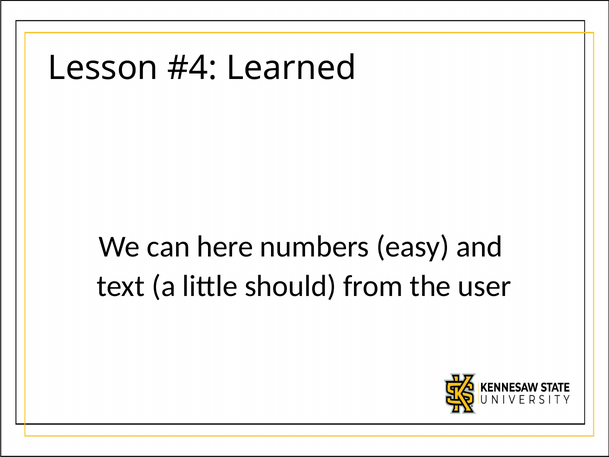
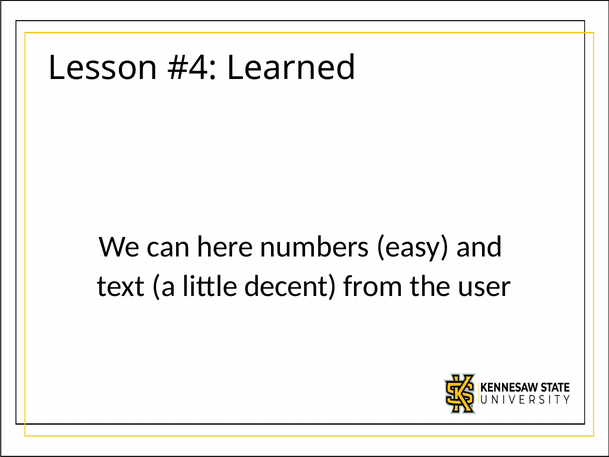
should: should -> decent (291, 286)
